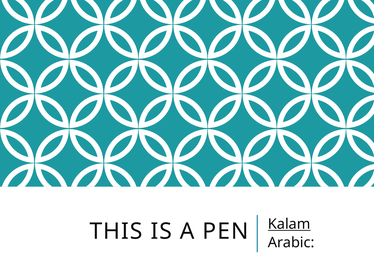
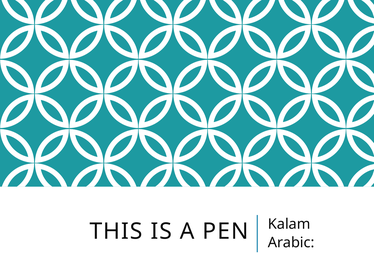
Kalam underline: present -> none (289, 225)
